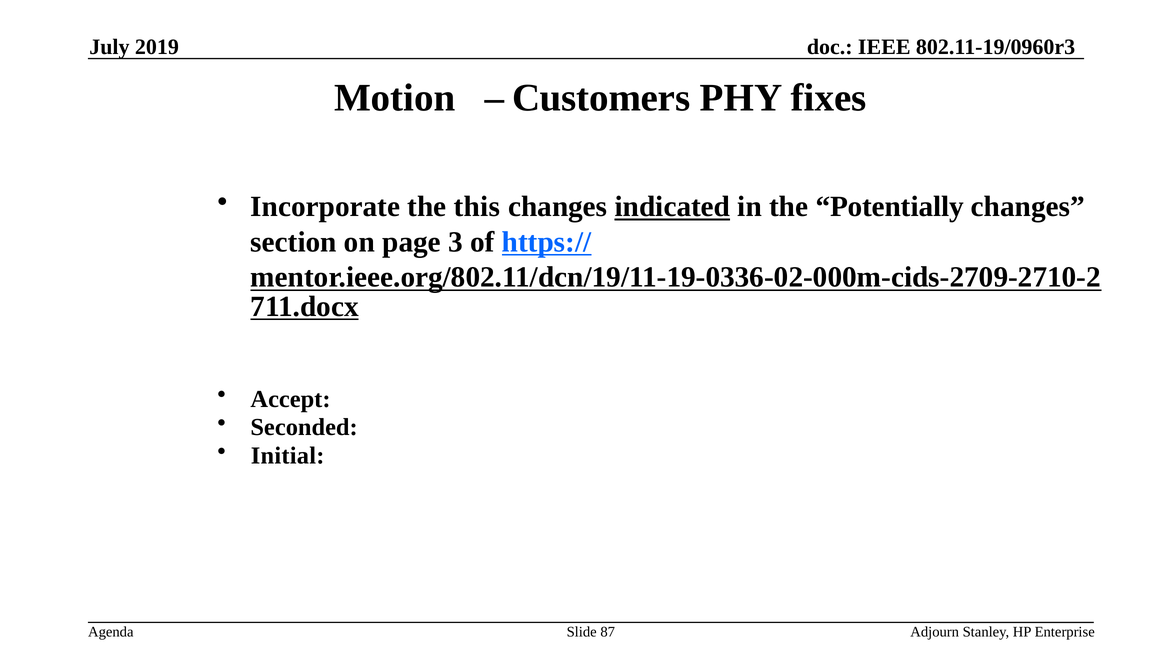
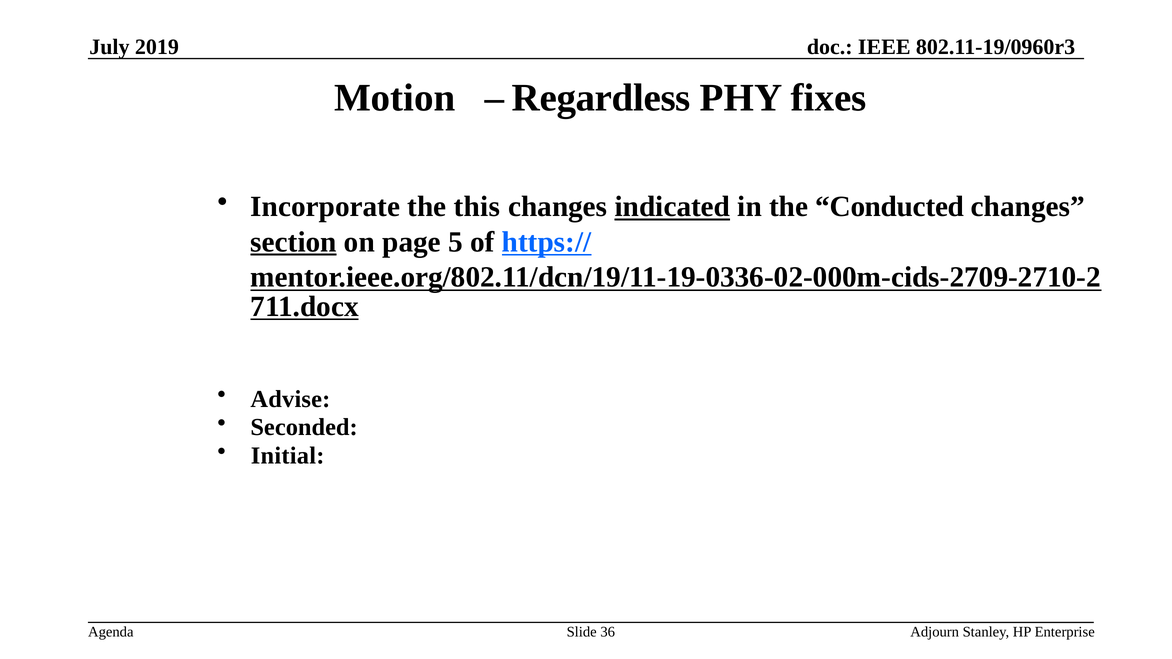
Customers: Customers -> Regardless (601, 98)
Potentially: Potentially -> Conducted (890, 207)
section underline: none -> present (294, 242)
3: 3 -> 5 (455, 242)
Accept: Accept -> Advise (290, 399)
87: 87 -> 36 (608, 632)
